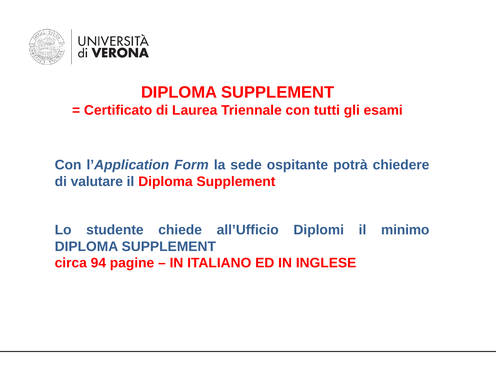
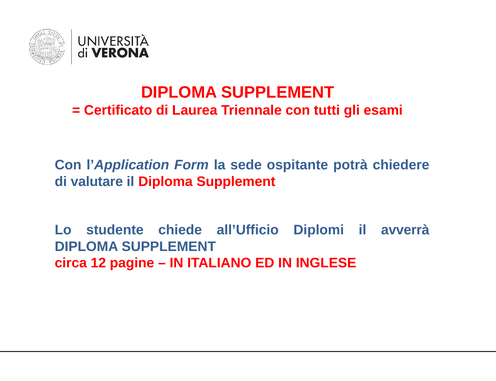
minimo: minimo -> avverrà (405, 230)
94: 94 -> 12 (98, 263)
